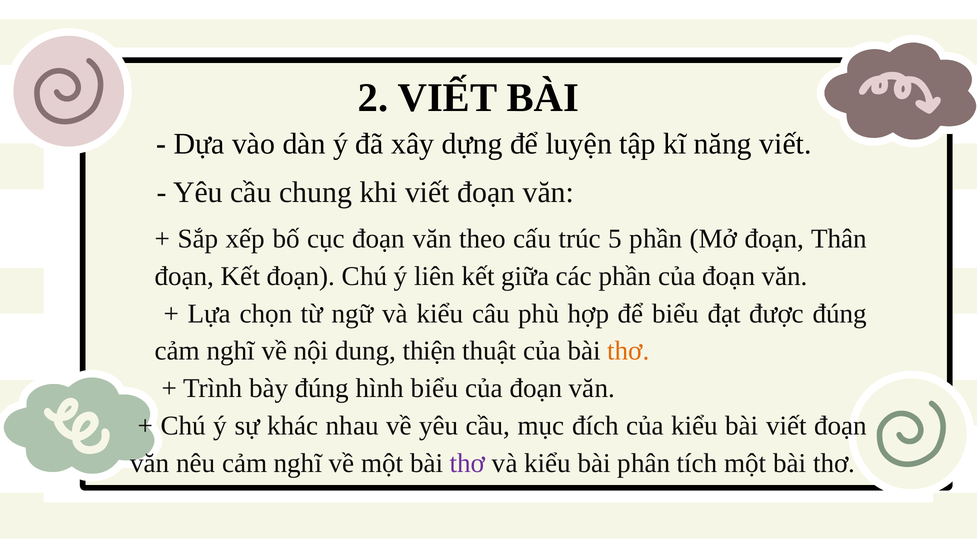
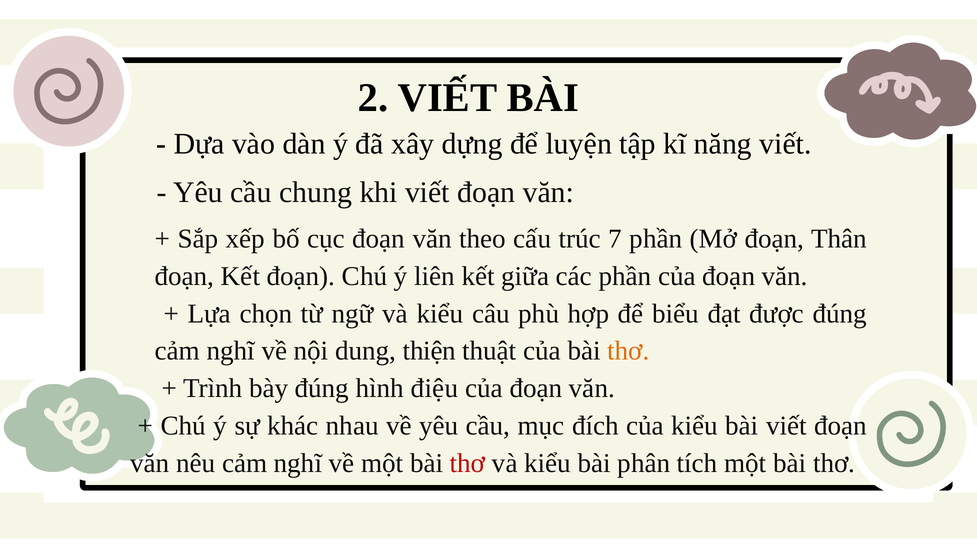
5: 5 -> 7 (615, 238)
hình biểu: biểu -> điệu (434, 388)
thơ colour: purple -> red (468, 463)
